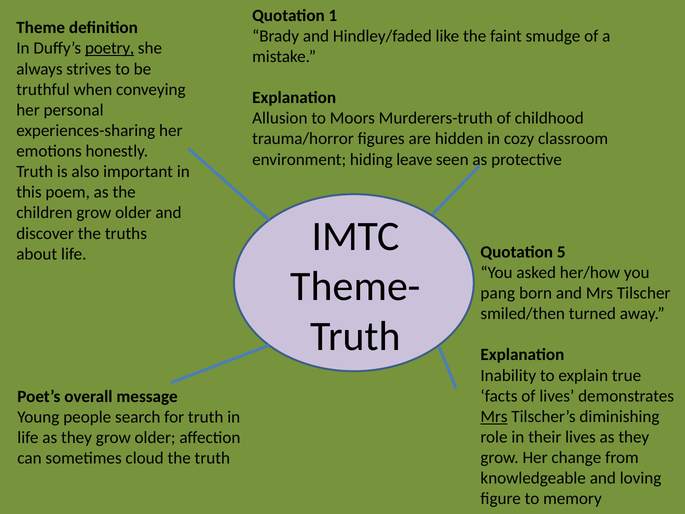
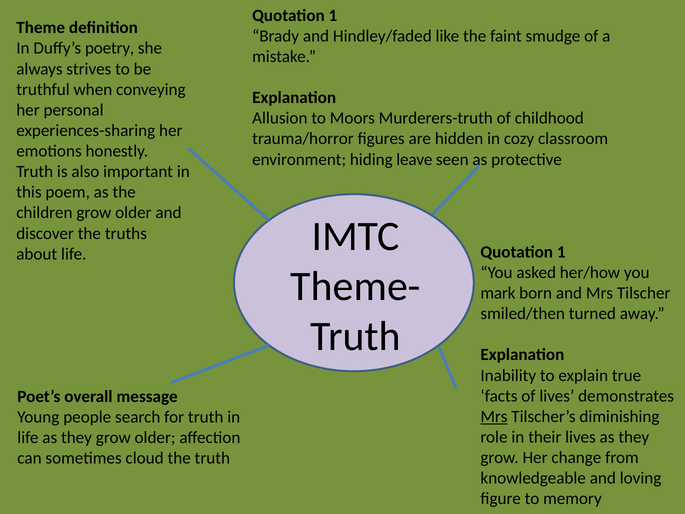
poetry underline: present -> none (110, 48)
5: 5 -> 1 (561, 252)
pang: pang -> mark (498, 293)
